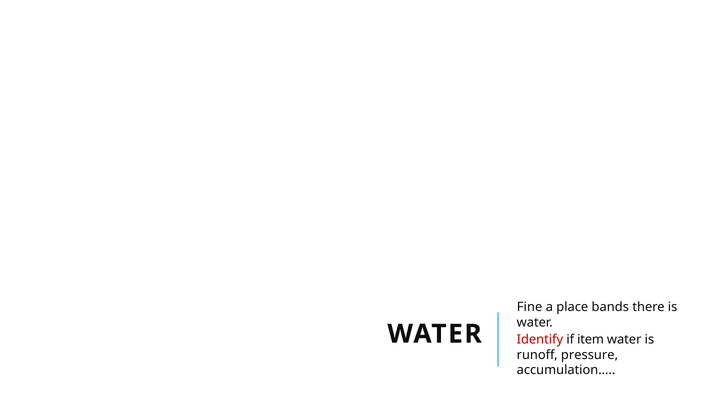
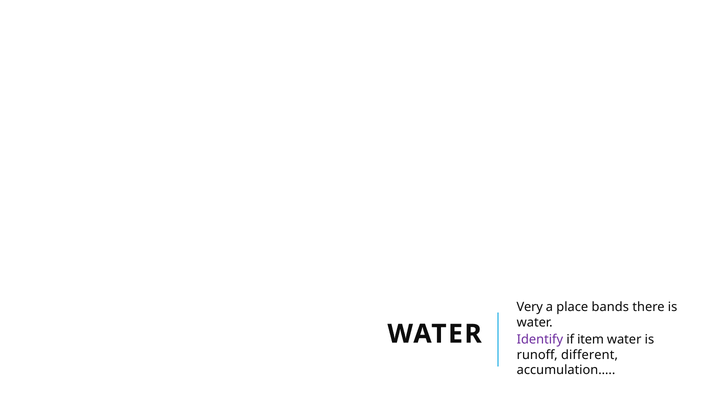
Fine: Fine -> Very (530, 307)
Identify colour: red -> purple (540, 340)
pressure: pressure -> different (589, 355)
